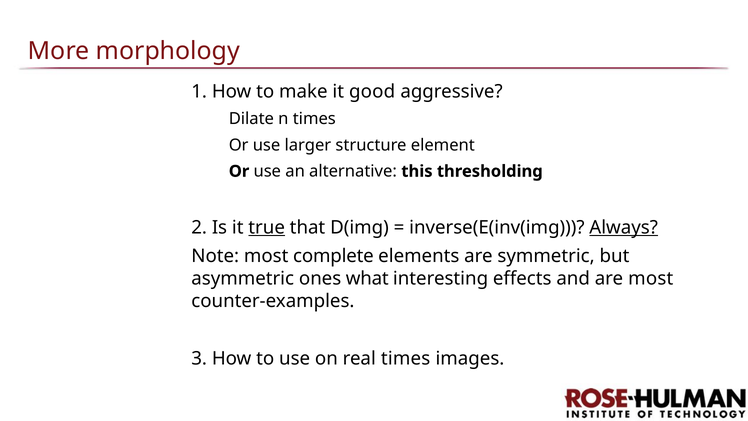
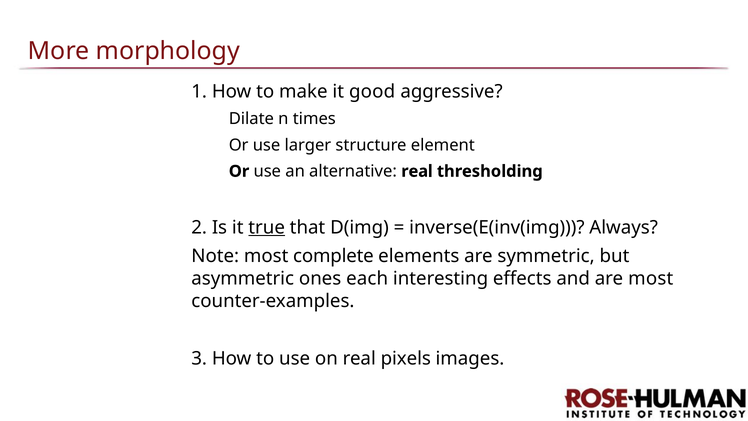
alternative this: this -> real (417, 171)
Always underline: present -> none (624, 227)
what: what -> each (367, 279)
real times: times -> pixels (406, 358)
